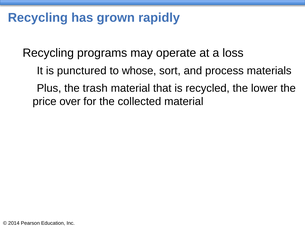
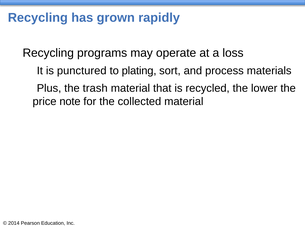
whose: whose -> plating (139, 71)
over: over -> note (70, 101)
